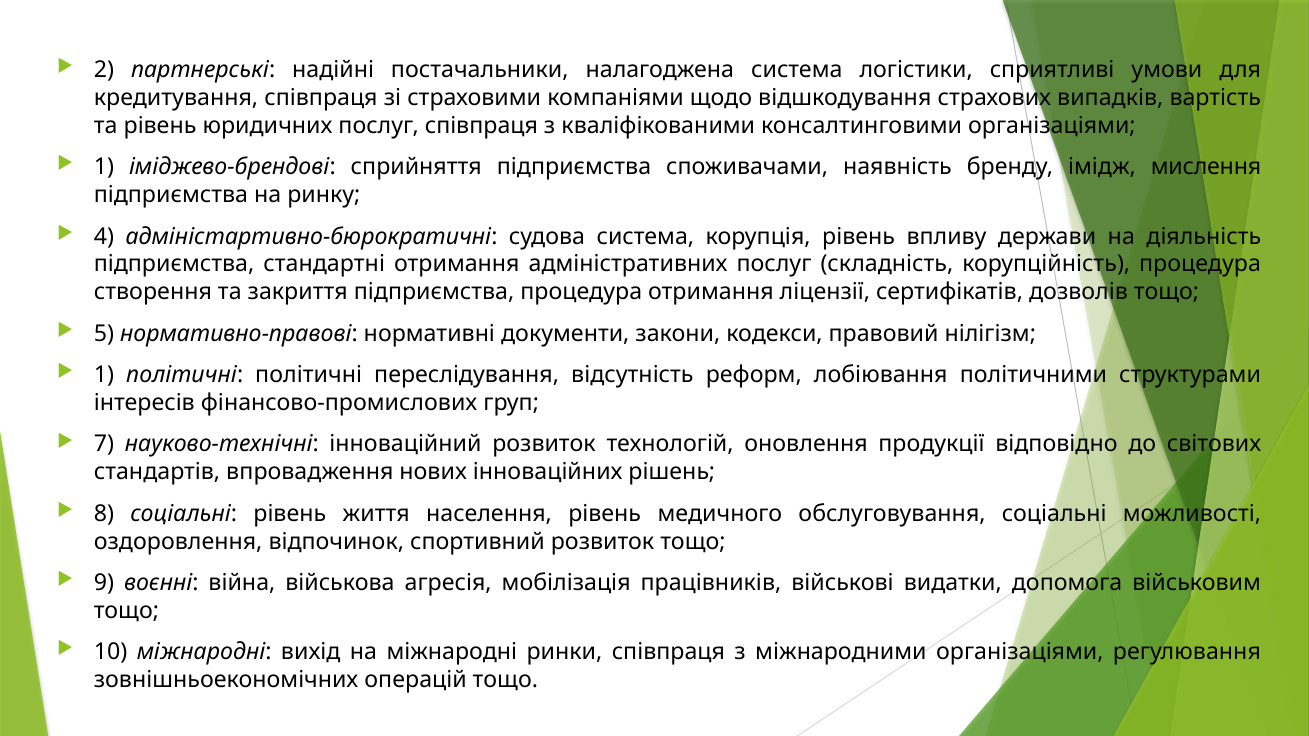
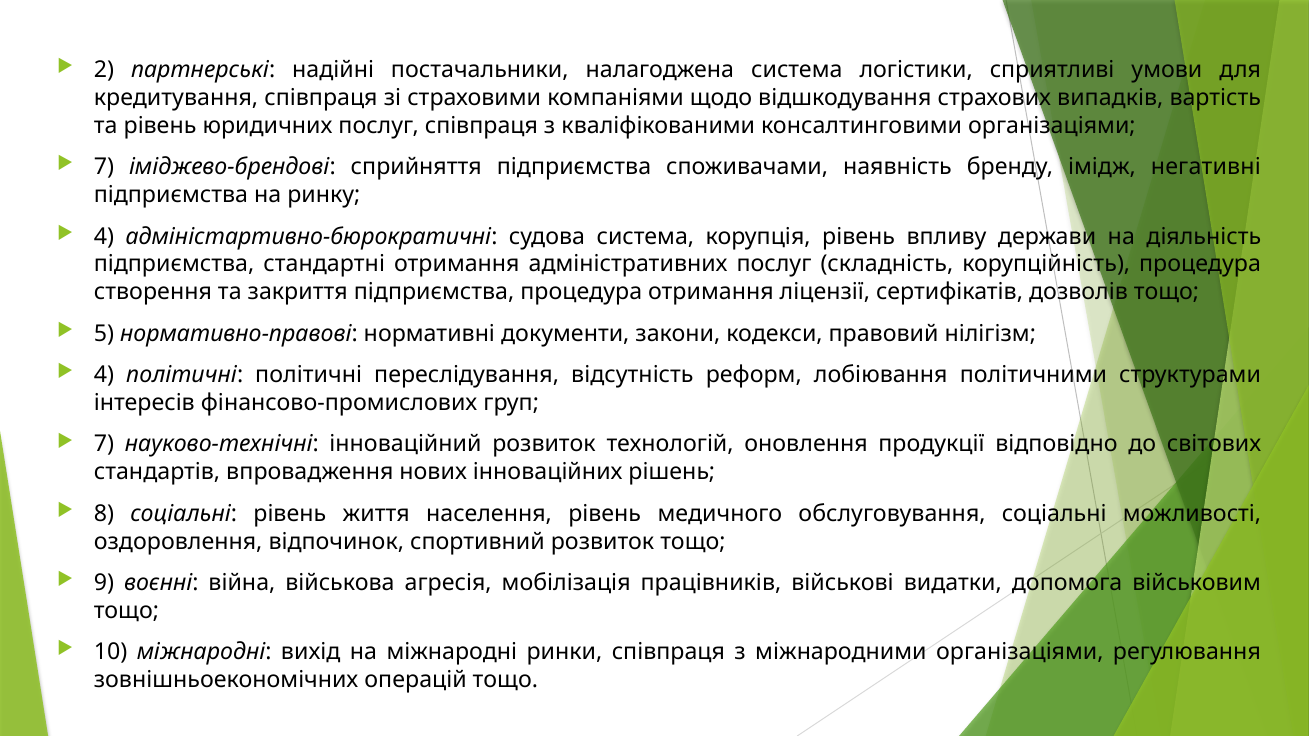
1: 1 -> 7 (104, 167)
мислення: мислення -> негативні (1206, 167)
1: 1 -> 4 (104, 375)
